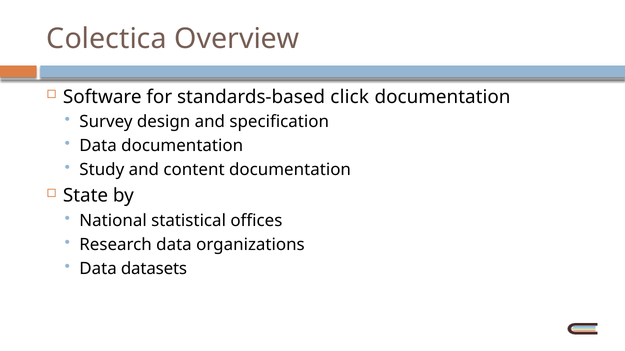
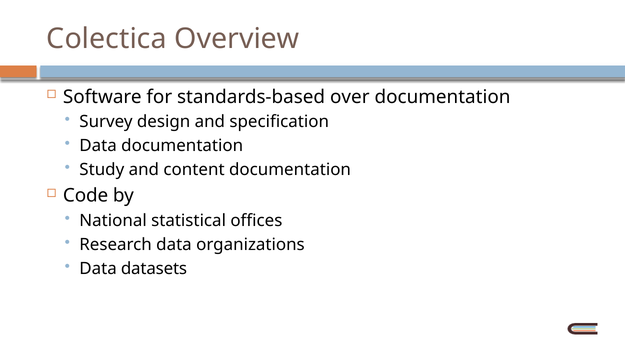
click: click -> over (350, 97)
State: State -> Code (86, 196)
